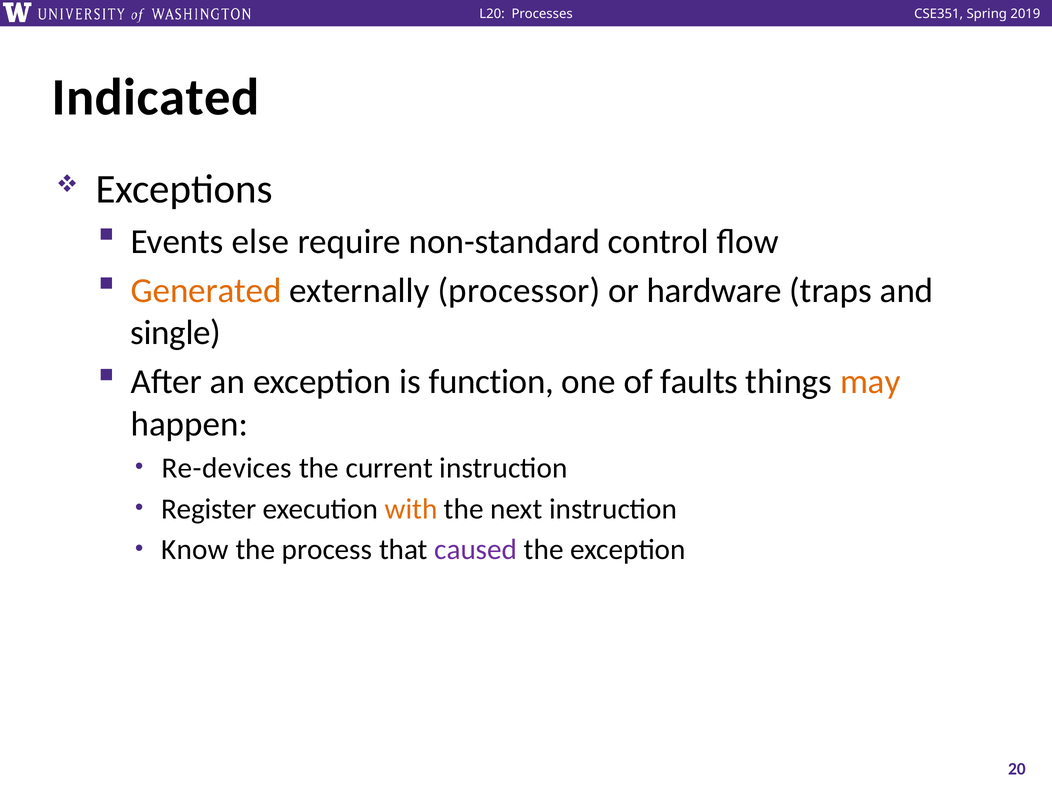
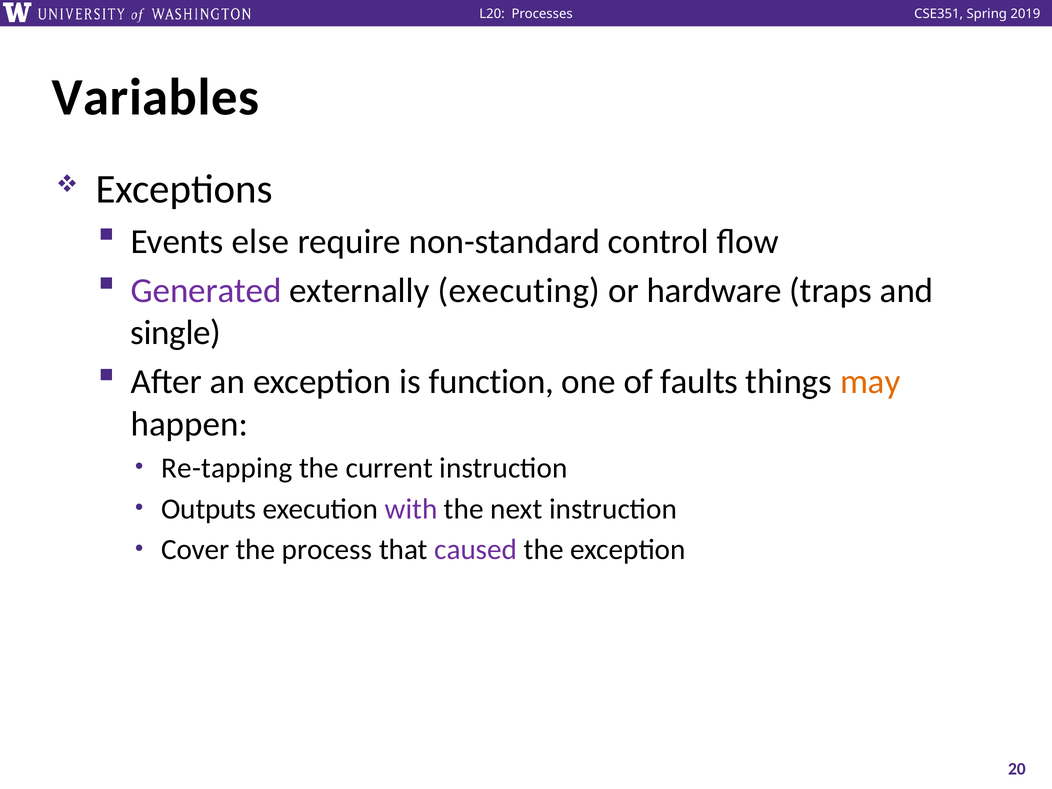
Indicated: Indicated -> Variables (155, 98)
Generated colour: orange -> purple (206, 291)
processor: processor -> executing (519, 291)
Re-devices: Re-devices -> Re-tapping (227, 468)
Register: Register -> Outputs (209, 509)
with colour: orange -> purple (411, 509)
Know: Know -> Cover (195, 550)
